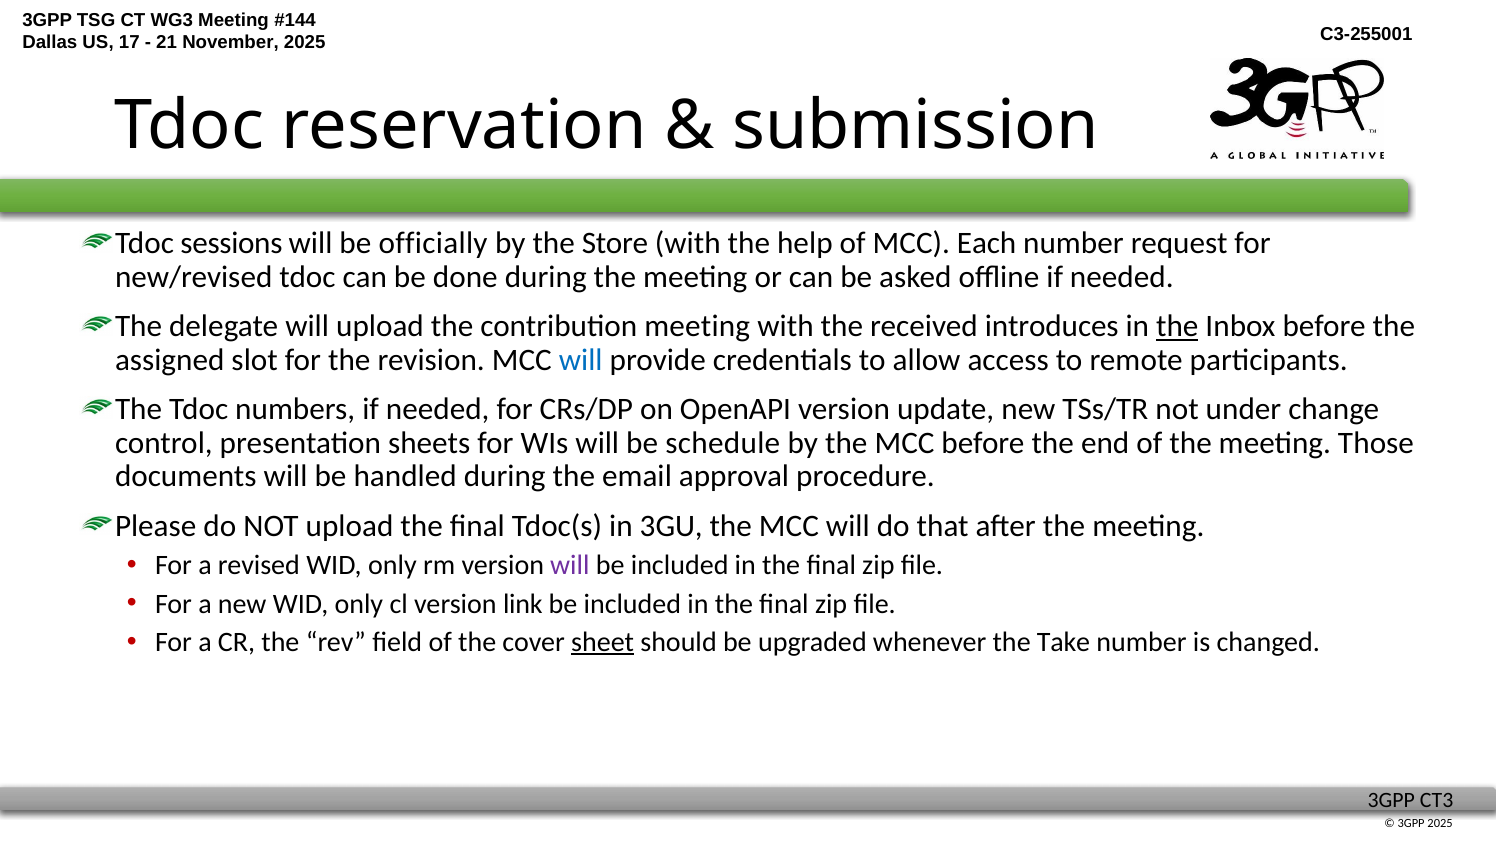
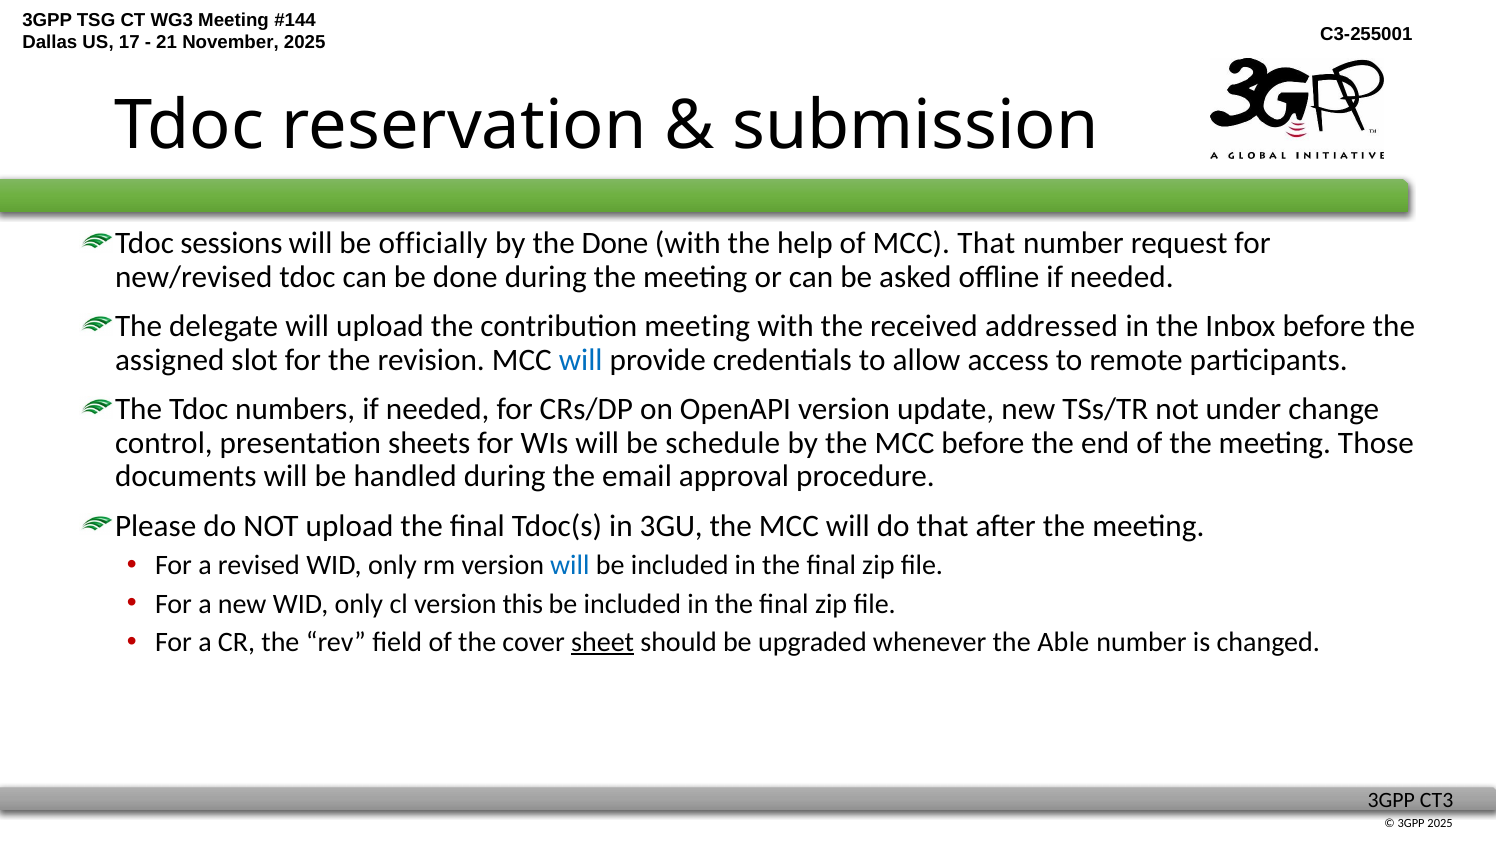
the Store: Store -> Done (615, 243)
MCC Each: Each -> That (986, 243)
introduces: introduces -> addressed (1051, 326)
the underline: present -> none (1177, 326)
will colour: purple -> blue (570, 565)
link: link -> this (523, 603)
Take: Take -> Able (1063, 641)
